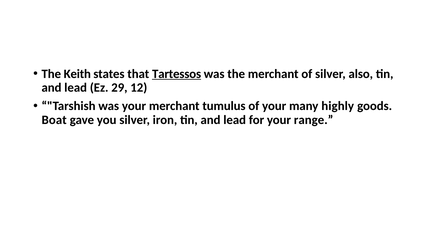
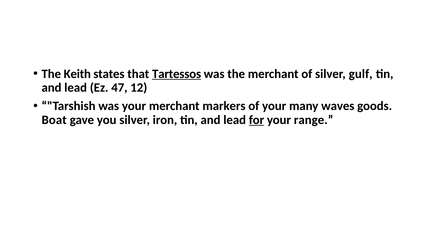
also: also -> gulf (361, 74)
29: 29 -> 47 (119, 88)
tumulus: tumulus -> markers (224, 106)
highly: highly -> waves (338, 106)
for underline: none -> present (256, 120)
